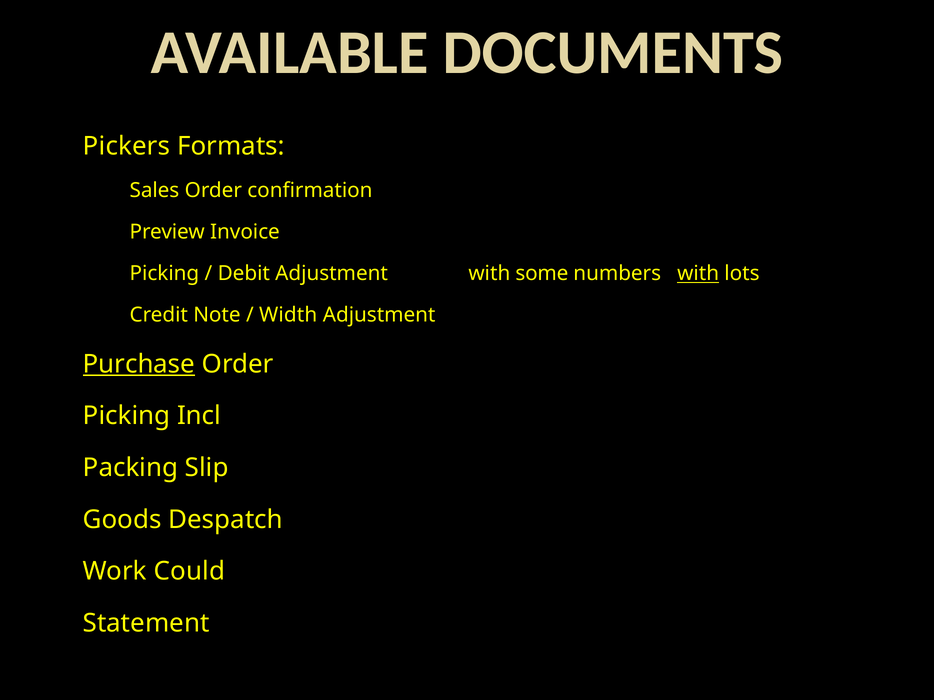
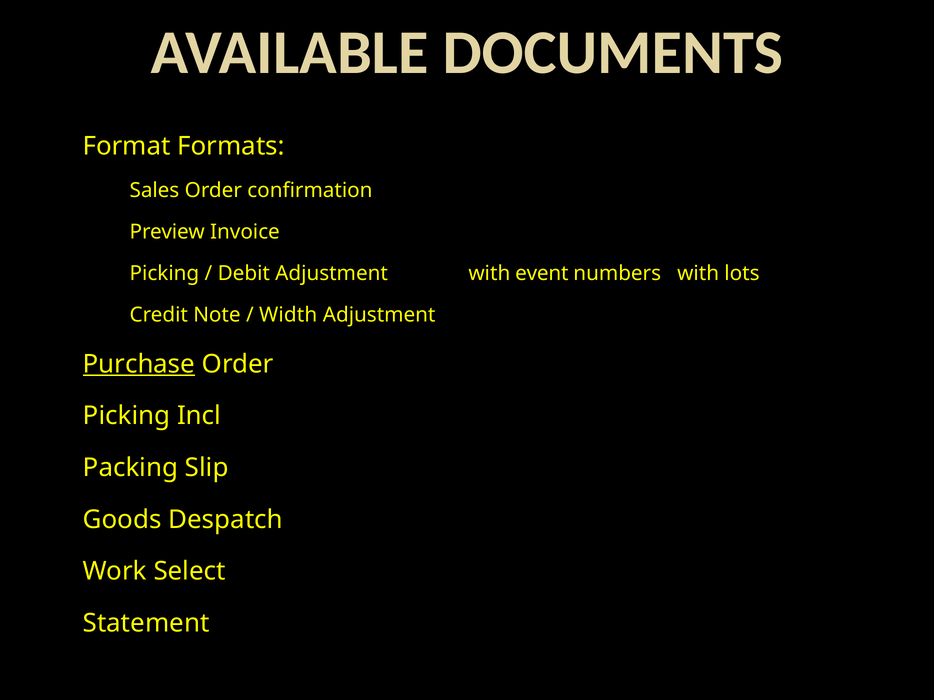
Pickers: Pickers -> Format (127, 146)
some: some -> event (542, 274)
with underline: present -> none (698, 274)
Could: Could -> Select (189, 572)
